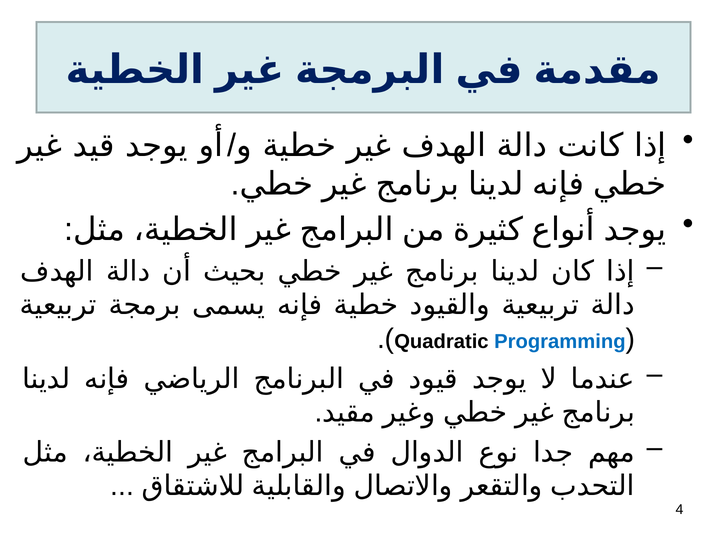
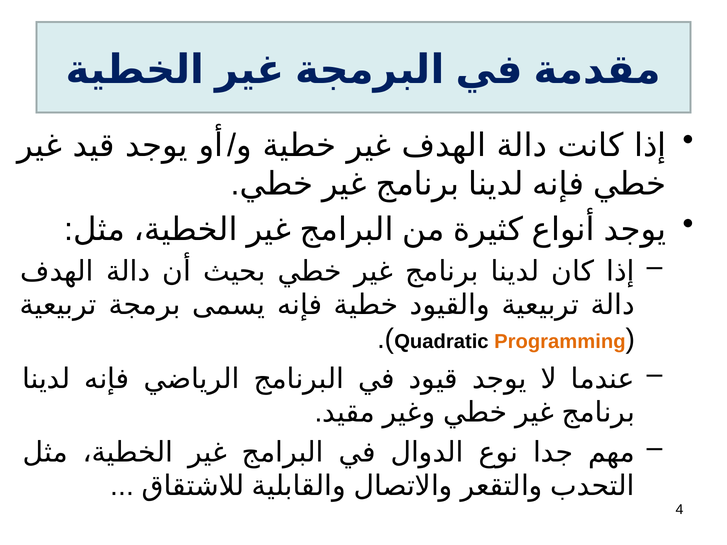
Programming colour: blue -> orange (560, 342)
